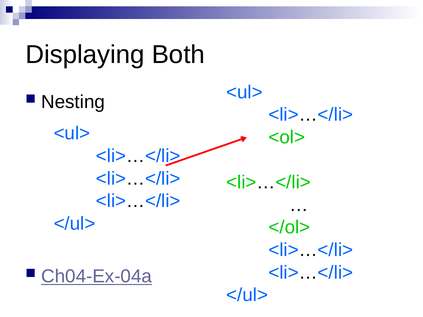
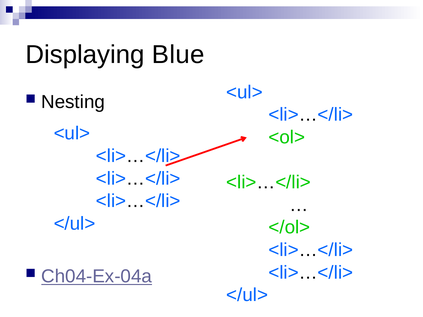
Both: Both -> Blue (178, 55)
